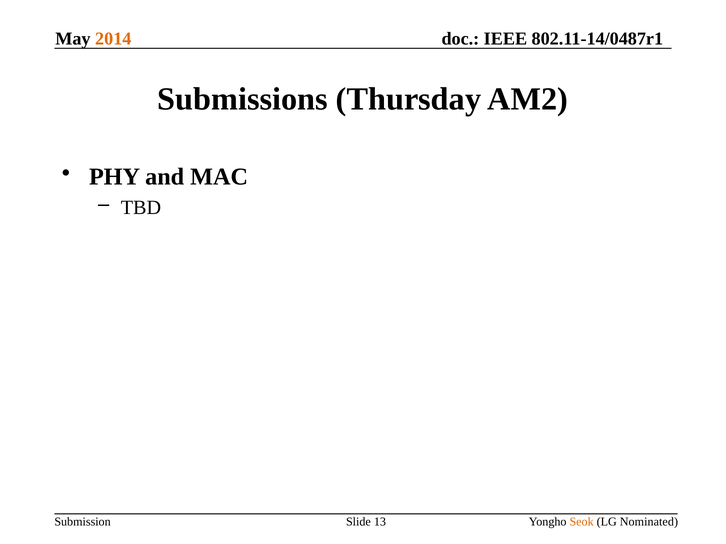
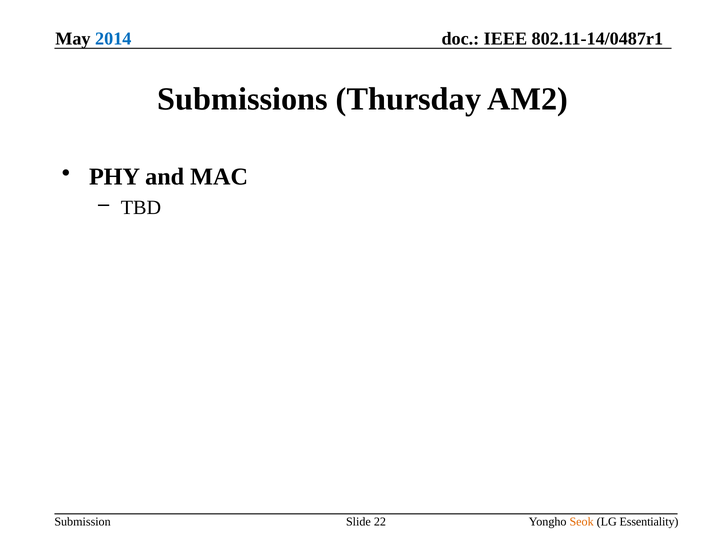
2014 colour: orange -> blue (113, 39)
13: 13 -> 22 (380, 522)
Nominated: Nominated -> Essentiality (649, 522)
